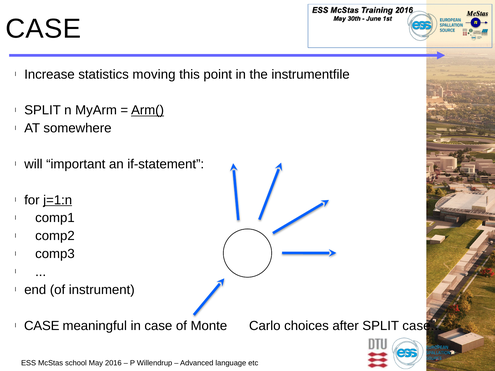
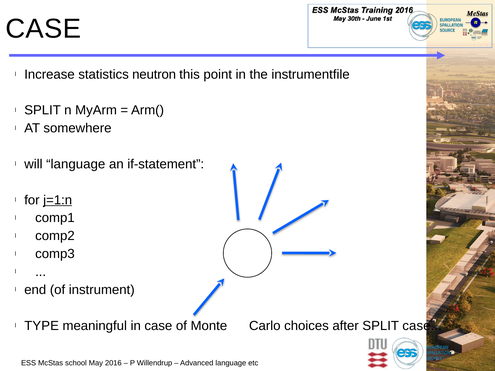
moving: moving -> neutron (154, 74)
Arm( underline: present -> none (148, 110)
will important: important -> language (76, 164)
CASE: CASE -> TYPE (42, 326)
